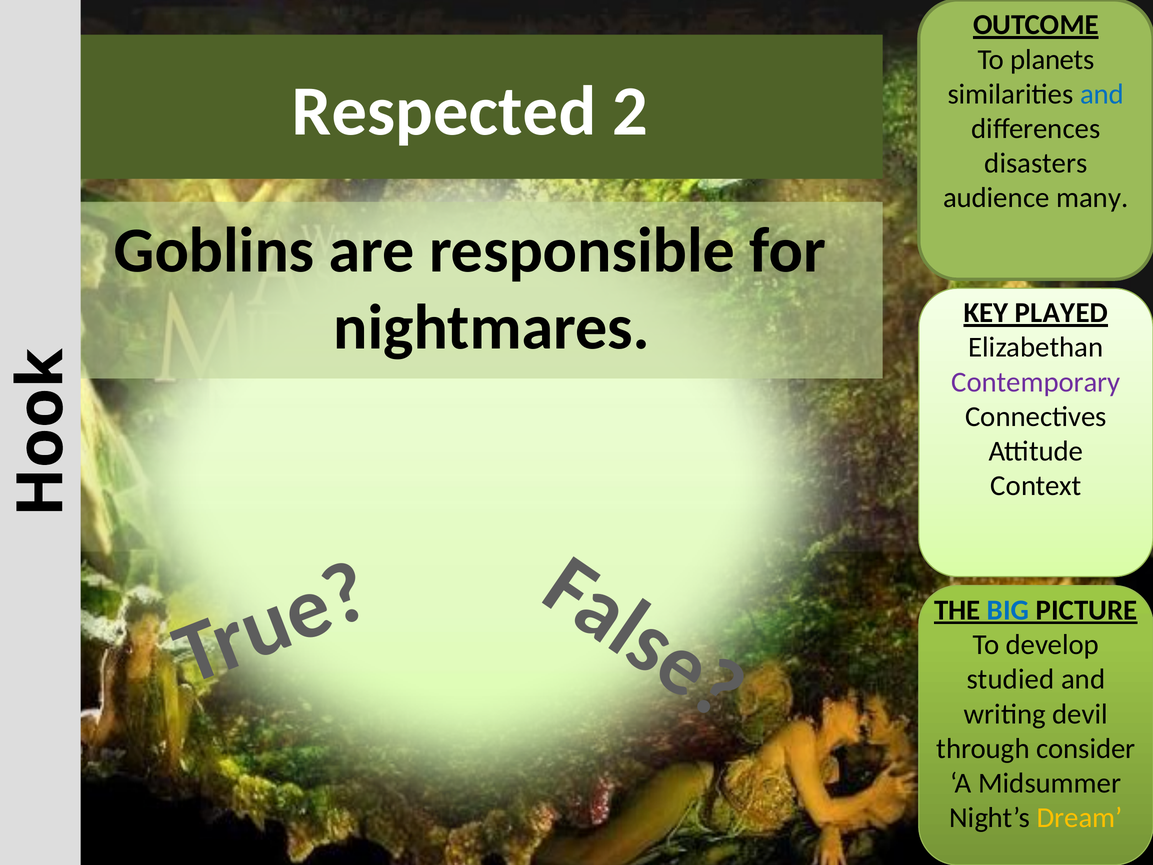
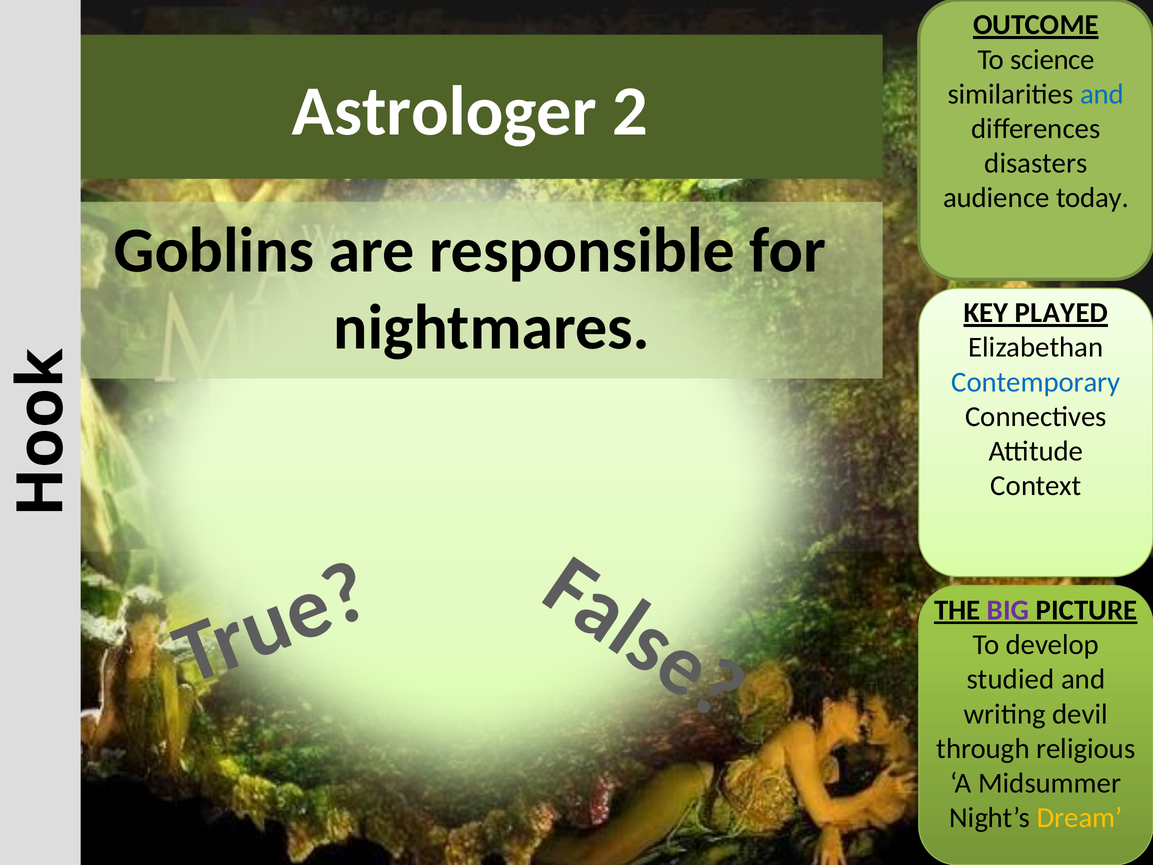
planets: planets -> science (1053, 60)
Respected: Respected -> Astrologer (444, 112)
many: many -> today (1092, 198)
Contemporary colour: purple -> blue (1036, 382)
BIG colour: blue -> purple (1008, 610)
consider: consider -> religious (1086, 748)
